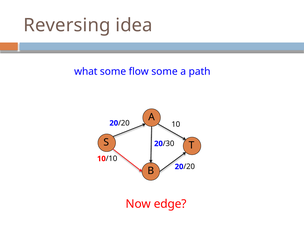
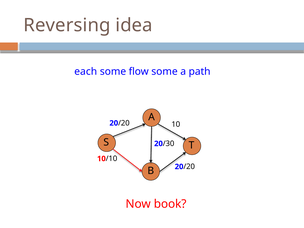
what: what -> each (86, 72)
edge: edge -> book (170, 204)
